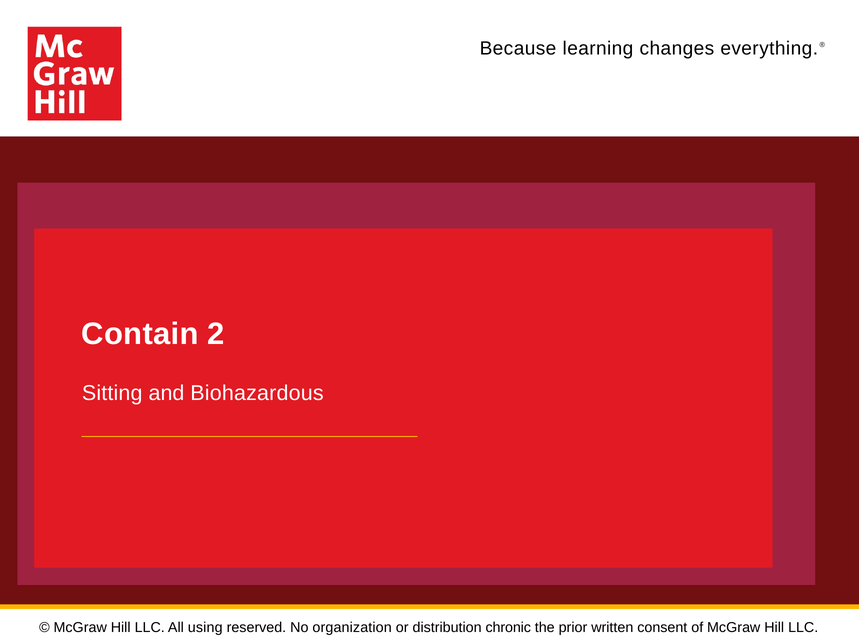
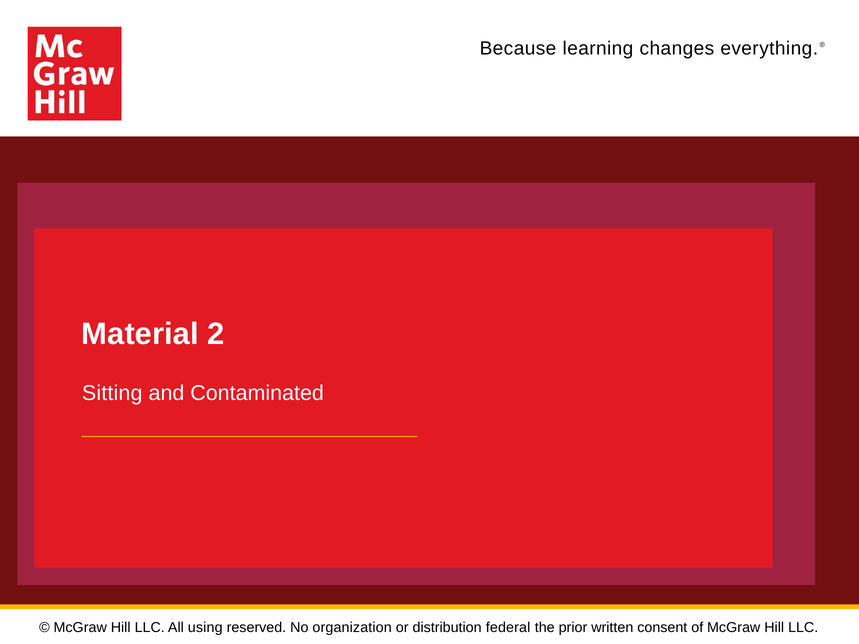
Contain: Contain -> Material (140, 334)
Biohazardous: Biohazardous -> Contaminated (257, 393)
chronic: chronic -> federal (508, 628)
